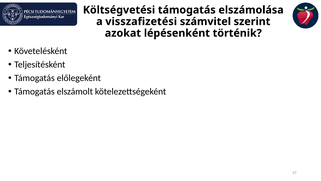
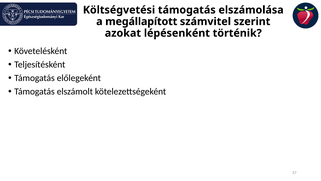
visszafizetési: visszafizetési -> megállapított (141, 22)
